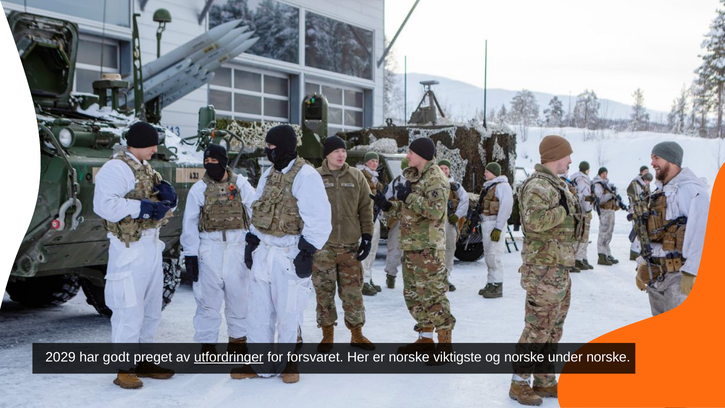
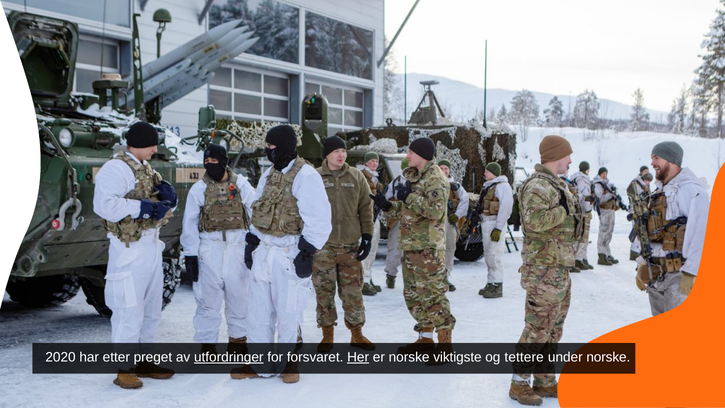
2029: 2029 -> 2020 (61, 357)
godt: godt -> etter (116, 357)
Her underline: none -> present (358, 357)
og norske: norske -> tettere (524, 357)
